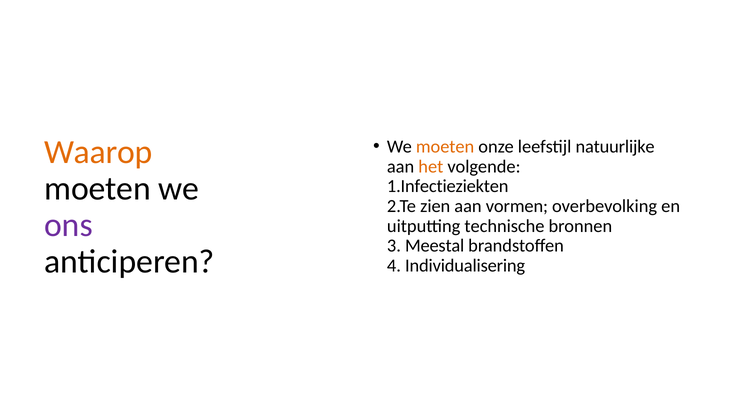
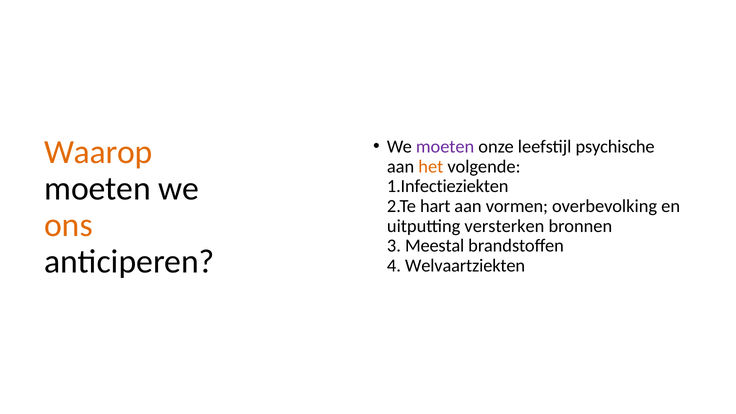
moeten colour: orange -> purple (445, 147)
natuurlijke: natuurlijke -> psychische (615, 147)
zien: zien -> hart (435, 206)
ons colour: purple -> orange (68, 225)
technische: technische -> versterken (504, 226)
Individualisering: Individualisering -> Welvaartziekten (465, 266)
